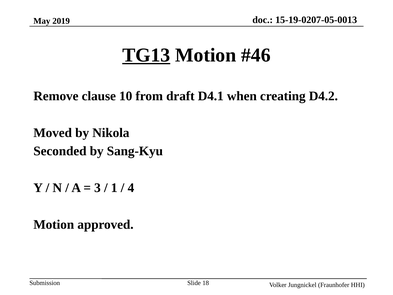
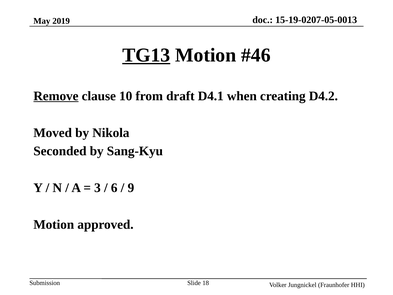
Remove underline: none -> present (56, 96)
1: 1 -> 6 (114, 188)
4: 4 -> 9 (131, 188)
